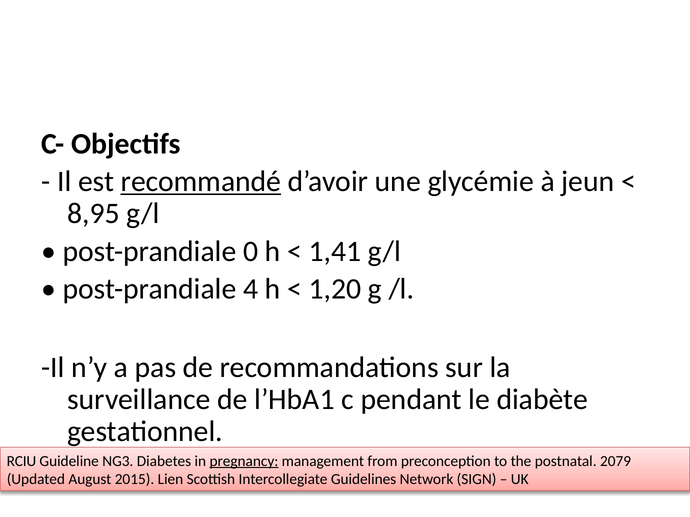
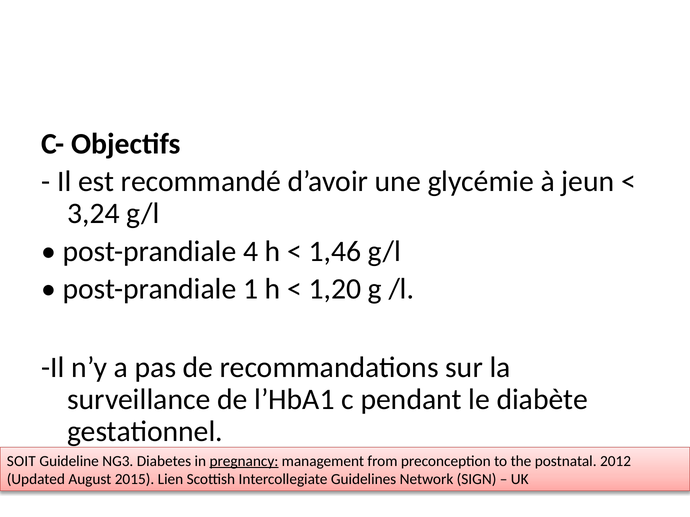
recommandé underline: present -> none (201, 182)
8,95: 8,95 -> 3,24 (94, 214)
0: 0 -> 4 (251, 251)
1,41: 1,41 -> 1,46 (335, 251)
4: 4 -> 1 (251, 289)
RCIU: RCIU -> SOIT (21, 461)
2079: 2079 -> 2012 (616, 461)
